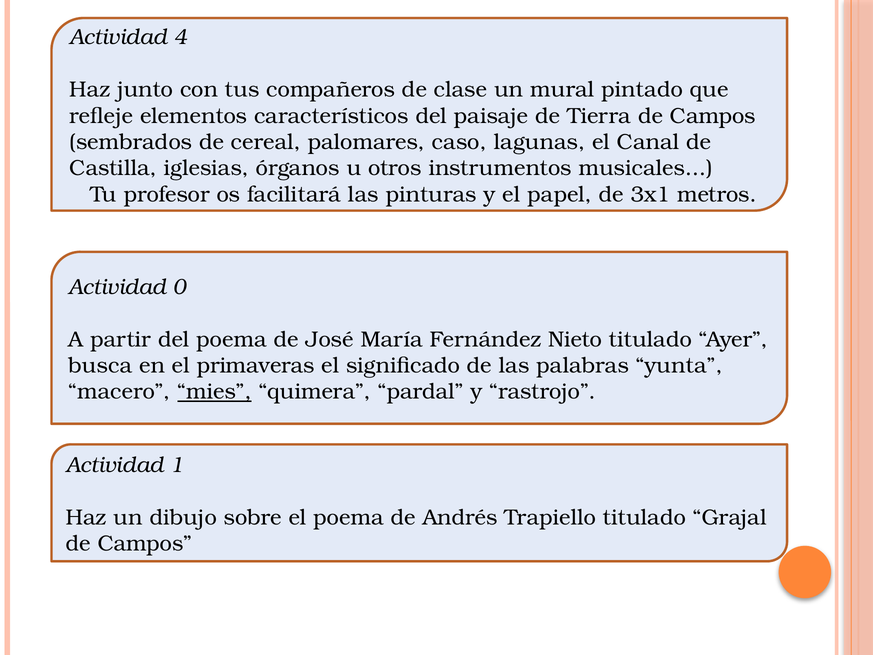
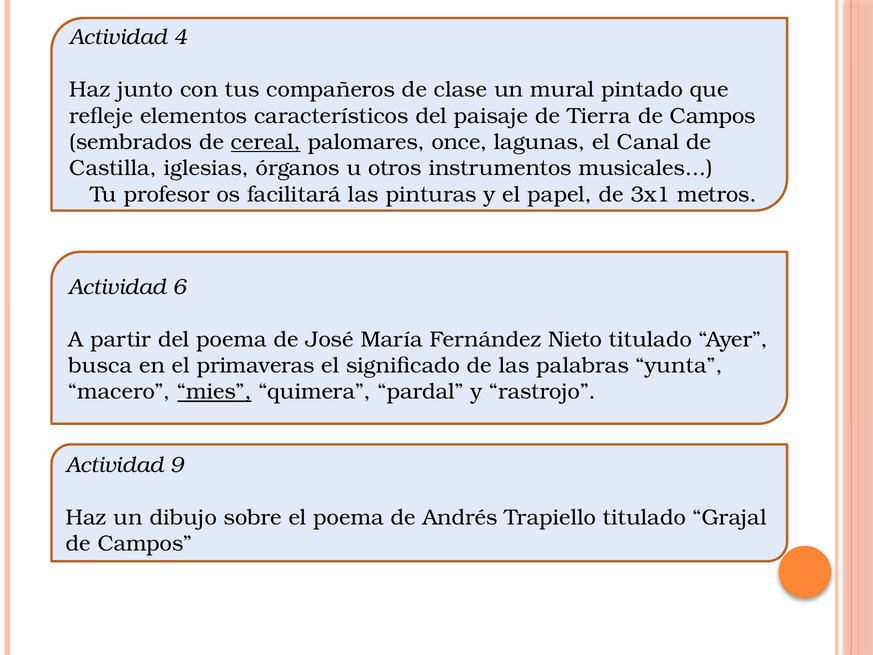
cereal underline: none -> present (266, 142)
caso: caso -> once (459, 142)
0: 0 -> 6 (179, 287)
1: 1 -> 9 (177, 465)
